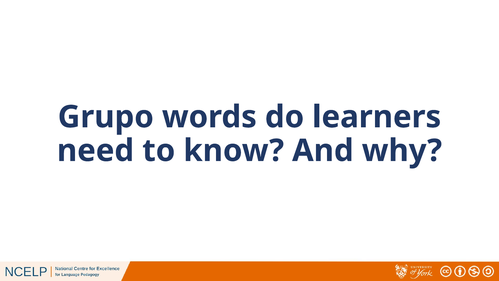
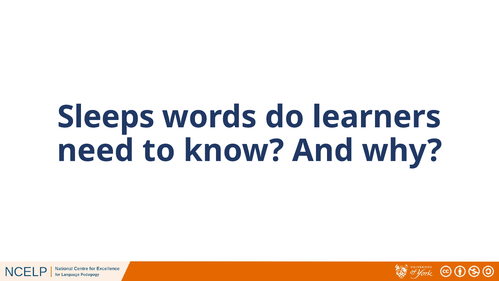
Grupo: Grupo -> Sleeps (106, 117)
